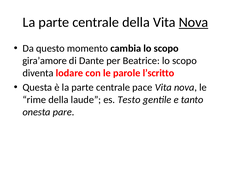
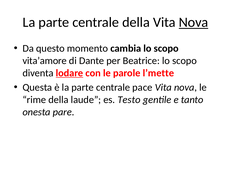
gira’amore: gira’amore -> vita’amore (45, 61)
lodare underline: none -> present (69, 73)
l’scritto: l’scritto -> l’mette (158, 73)
